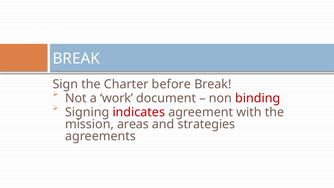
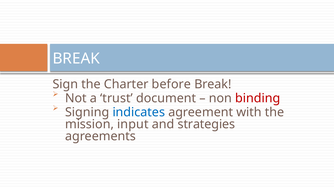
work: work -> trust (117, 98)
indicates colour: red -> blue (139, 112)
areas: areas -> input (133, 124)
